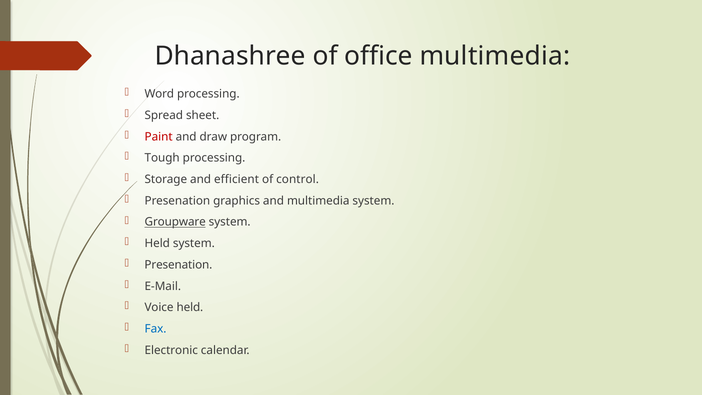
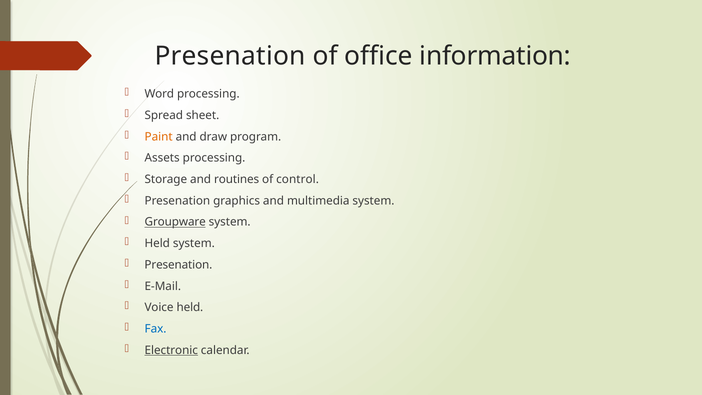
Dhanashree: Dhanashree -> Presenation (230, 56)
office multimedia: multimedia -> information (495, 56)
Paint colour: red -> orange (159, 137)
Tough: Tough -> Assets (162, 158)
efficient: efficient -> routines (237, 179)
Electronic underline: none -> present (171, 350)
